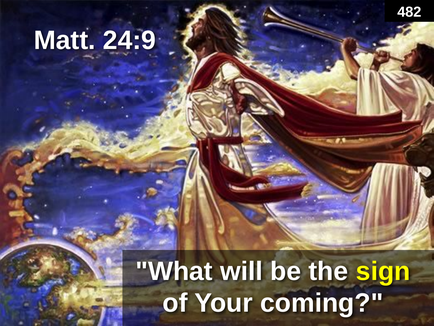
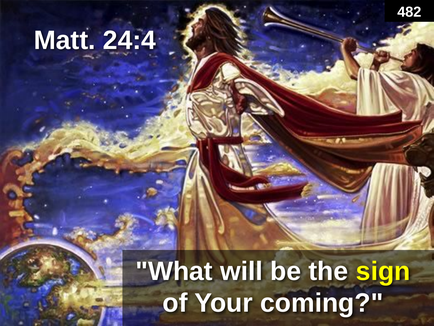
24:9: 24:9 -> 24:4 (130, 40)
